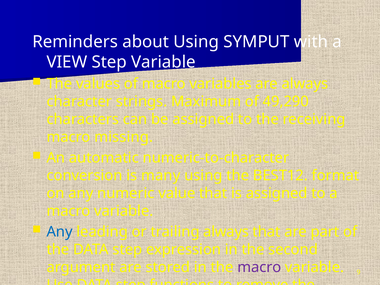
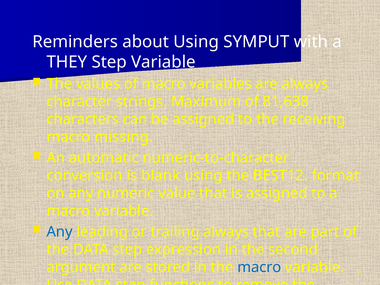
VIEW: VIEW -> THEY (67, 62)
49,290: 49,290 -> 81,638 (286, 102)
many: many -> blank (161, 175)
macro colour: purple -> blue (259, 267)
